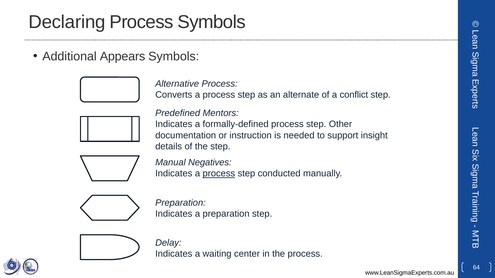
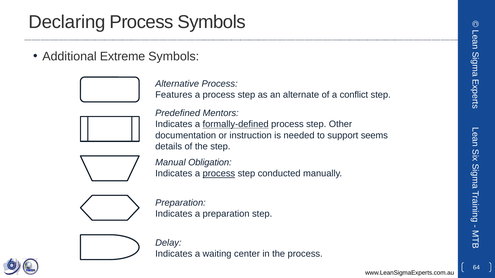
Appears: Appears -> Extreme (123, 57)
Converts: Converts -> Features (174, 95)
formally-defined underline: none -> present (236, 124)
insight: insight -> seems (374, 135)
Negatives: Negatives -> Obligation (210, 163)
